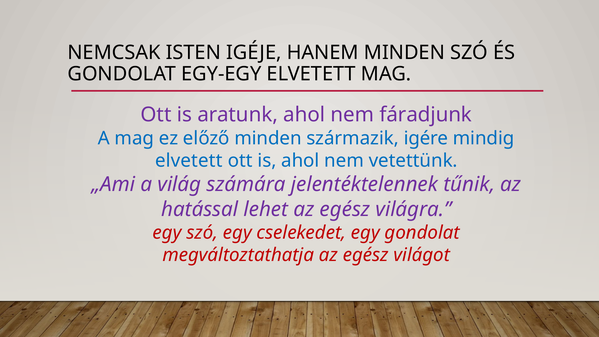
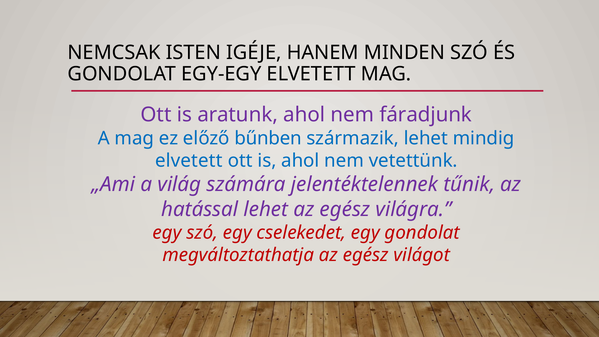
előző minden: minden -> bűnben (268, 138)
származik igére: igére -> lehet (426, 138)
